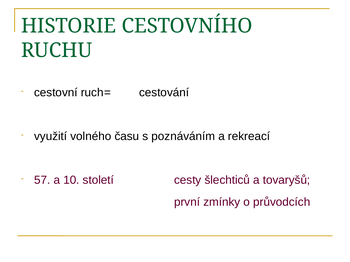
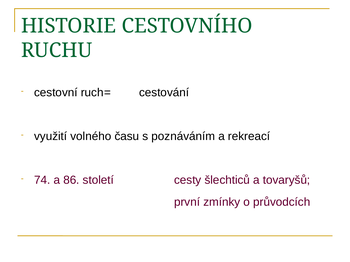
57: 57 -> 74 (42, 180)
10: 10 -> 86 (71, 180)
